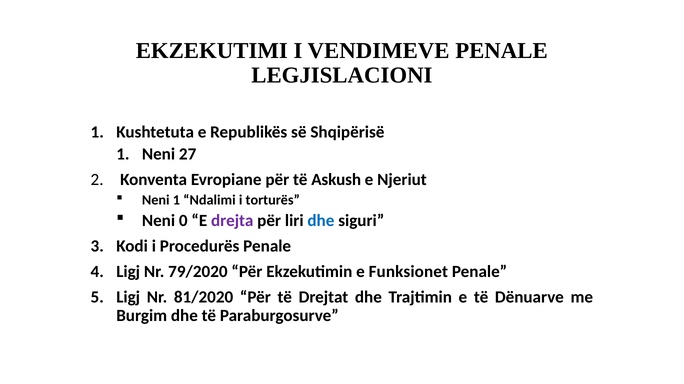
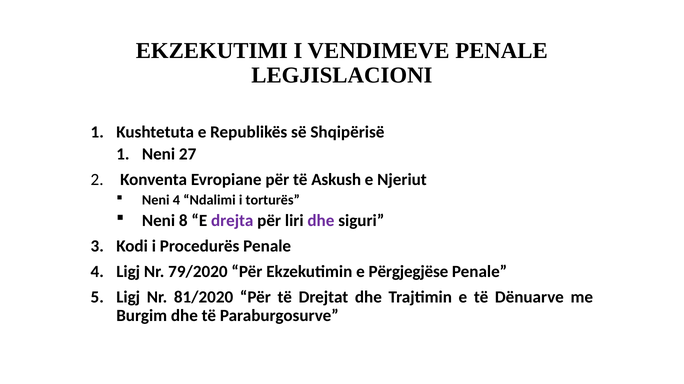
Neni 1: 1 -> 4 (176, 201)
0: 0 -> 8 (183, 221)
dhe colour: blue -> purple (321, 221)
Funksionet: Funksionet -> Përgjegjëse (408, 272)
